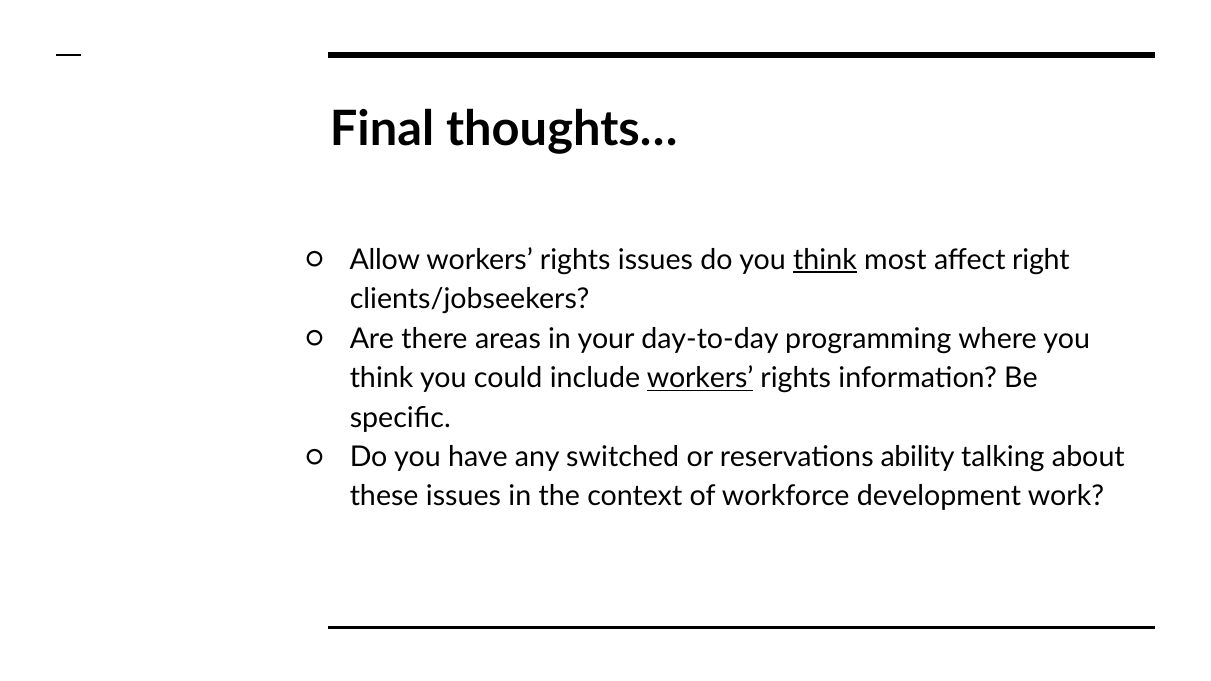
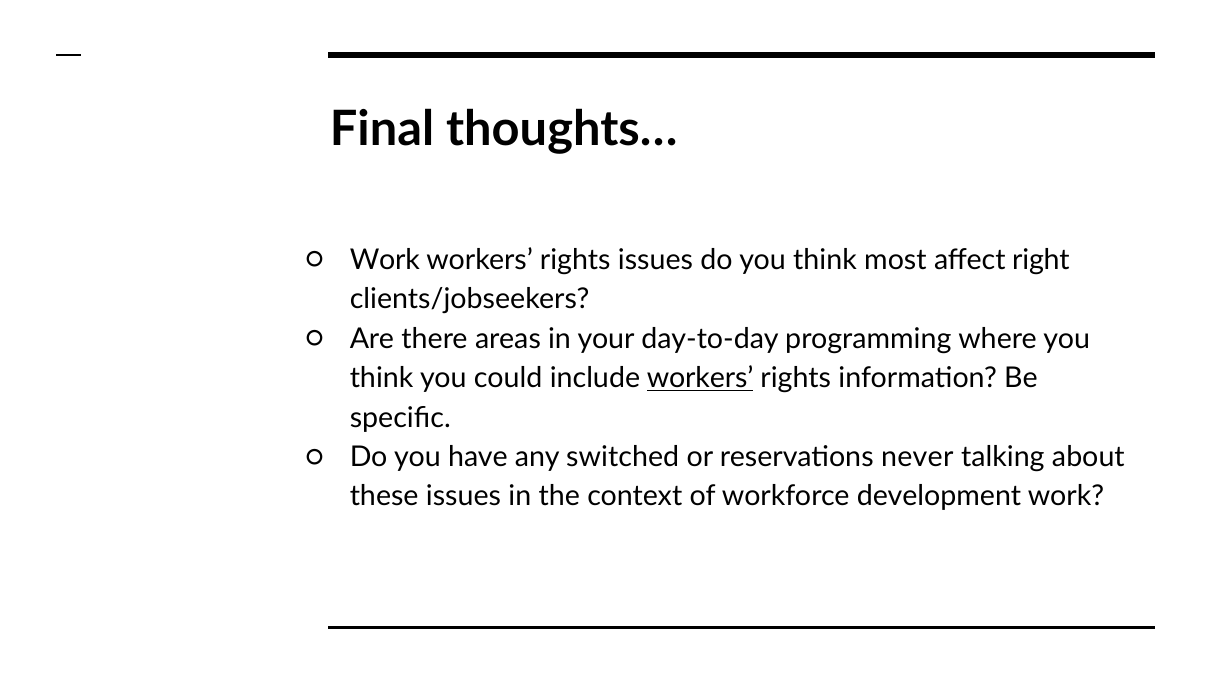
Allow: Allow -> Work (385, 260)
think underline: present -> none (825, 260)
ability: ability -> never (917, 457)
